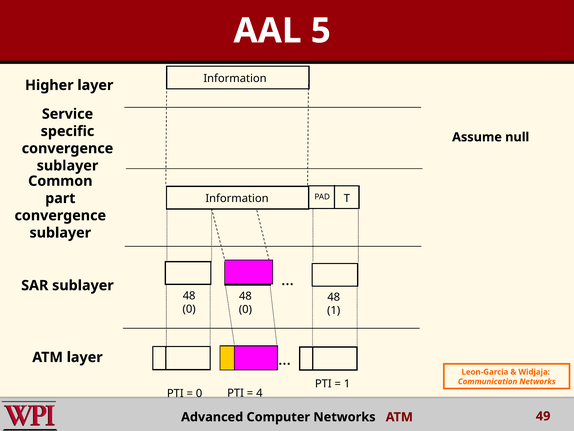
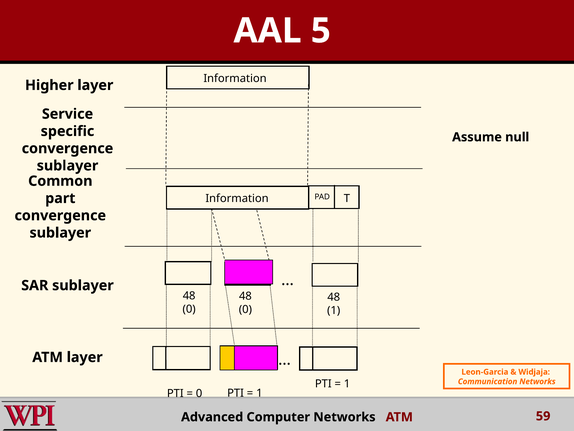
4: 4 -> 1 (259, 393)
49: 49 -> 59 (543, 416)
